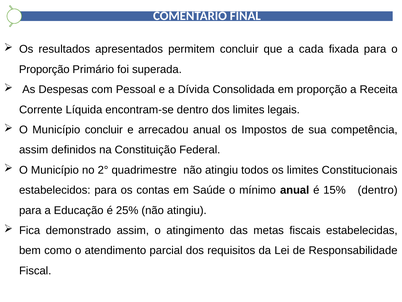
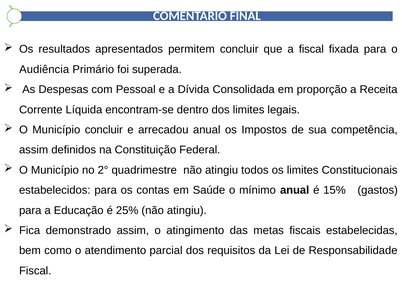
a cada: cada -> fiscal (311, 49)
Proporção: Proporção -> Audiência (44, 69)
15% dentro: dentro -> gastos (378, 190)
